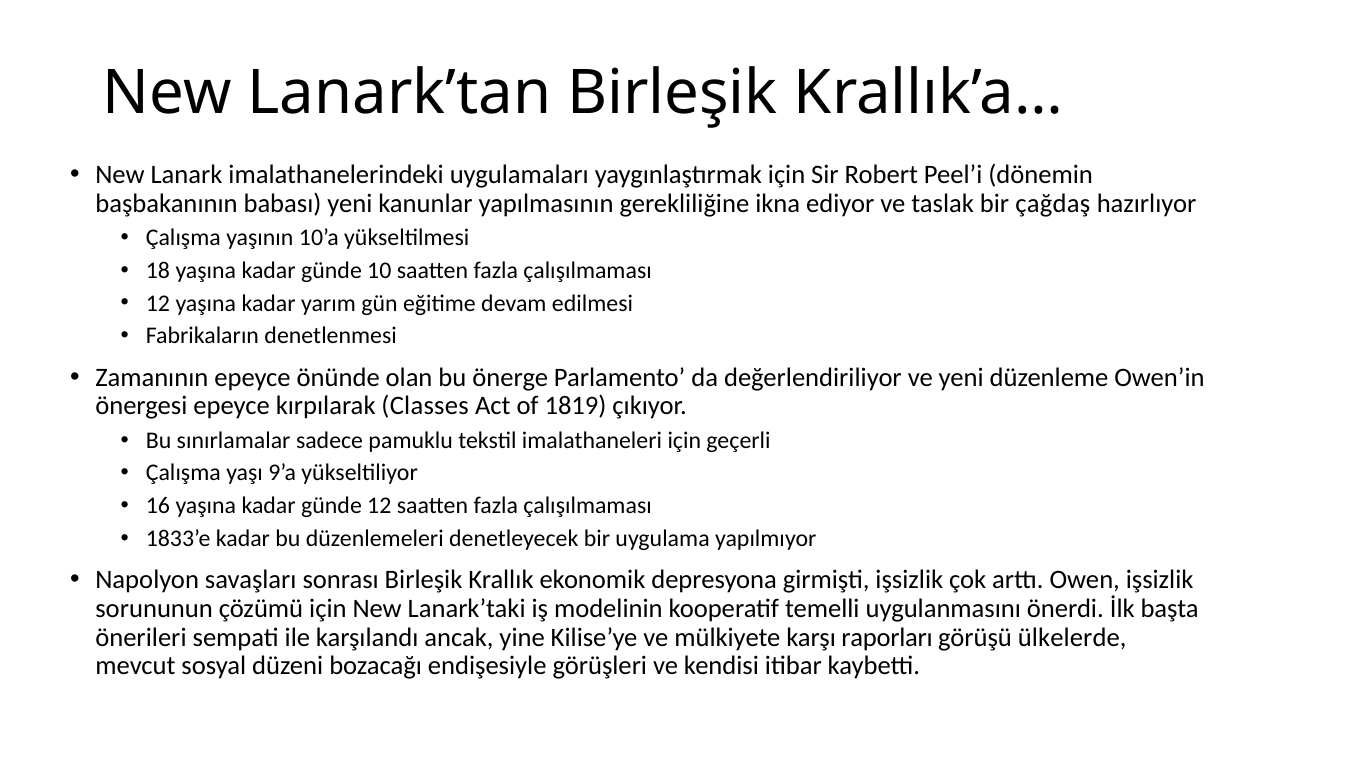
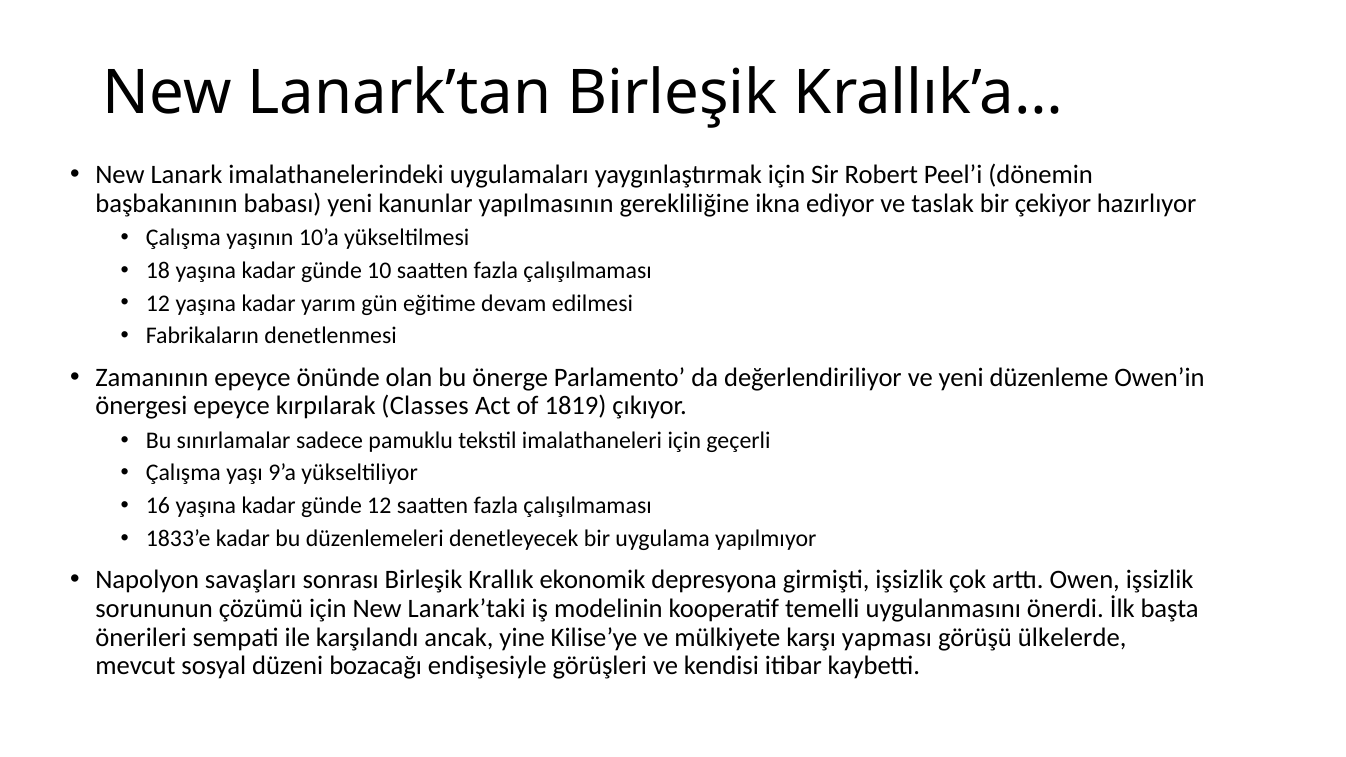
çağdaş: çağdaş -> çekiyor (1053, 203)
raporları: raporları -> yapması (887, 637)
